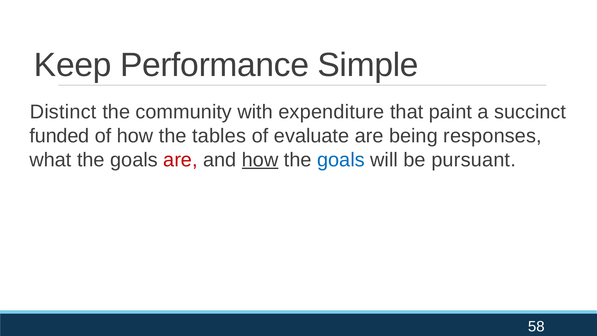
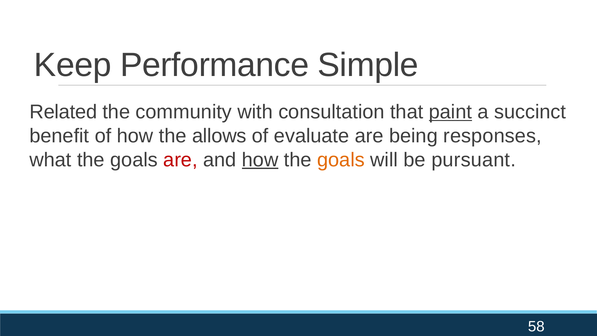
Distinct: Distinct -> Related (63, 112)
expenditure: expenditure -> consultation (331, 112)
paint underline: none -> present (450, 112)
funded: funded -> benefit (59, 136)
tables: tables -> allows (219, 136)
goals colour: blue -> orange (341, 160)
